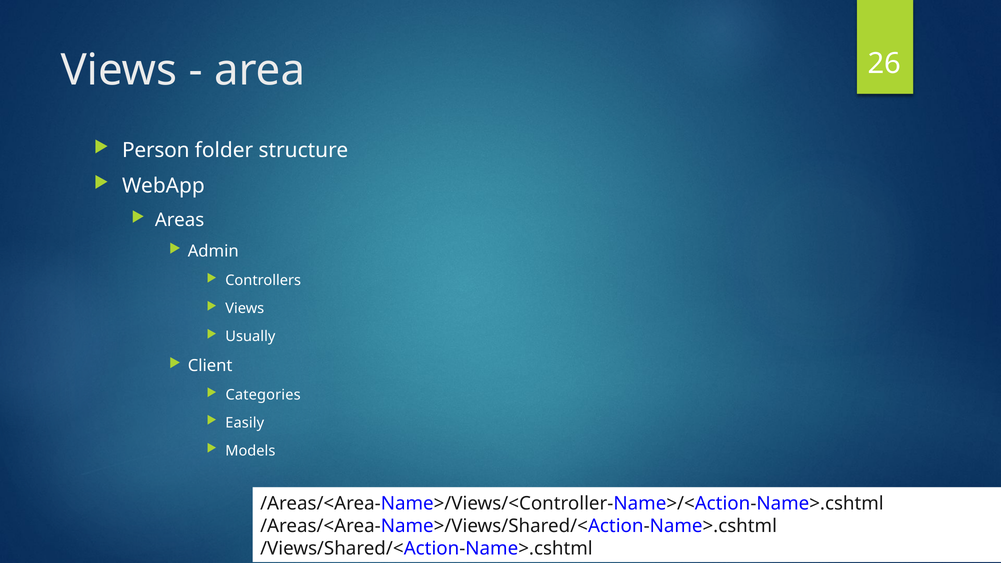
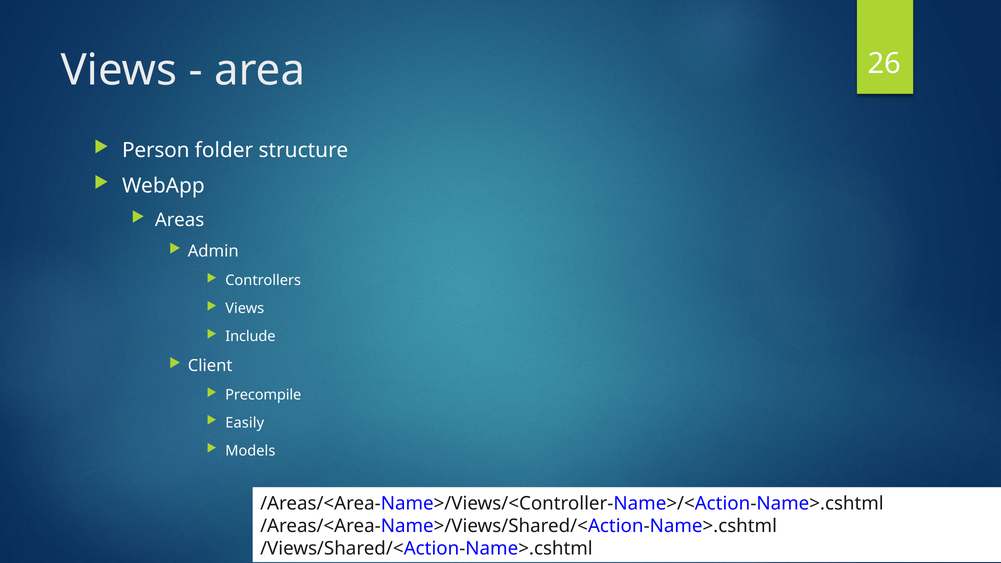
Usually: Usually -> Include (250, 336)
Categories: Categories -> Precompile (263, 395)
